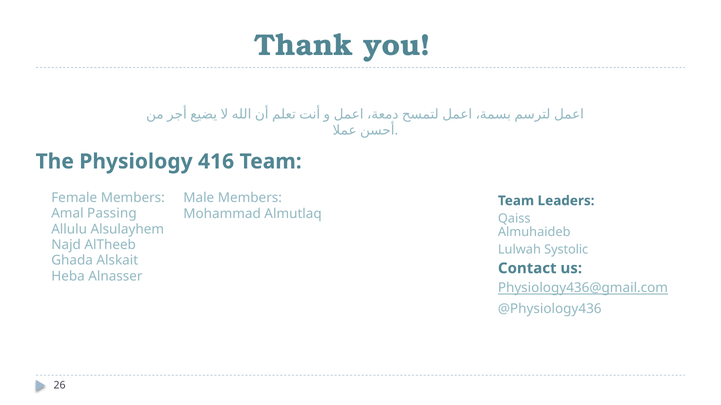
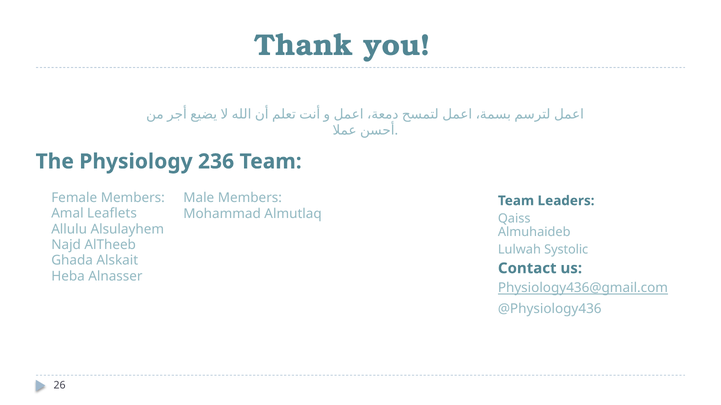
416: 416 -> 236 (216, 162)
Passing: Passing -> Leaflets (112, 214)
